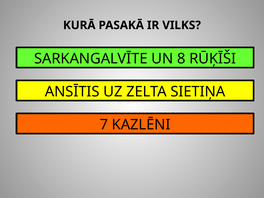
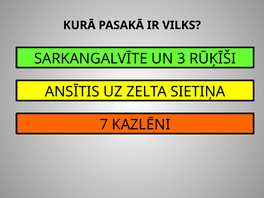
8: 8 -> 3 (181, 59)
